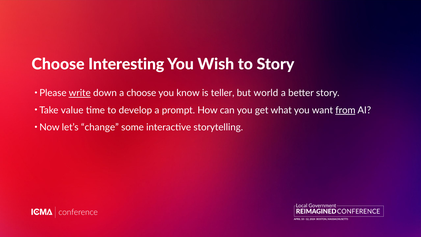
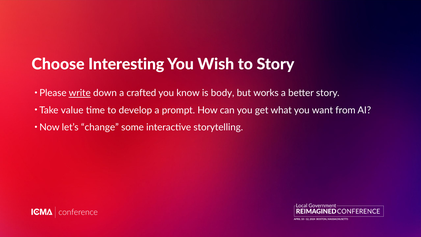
a choose: choose -> crafted (141, 93)
teller: teller -> body (223, 93)
world: world -> works (266, 93)
from underline: present -> none (345, 110)
